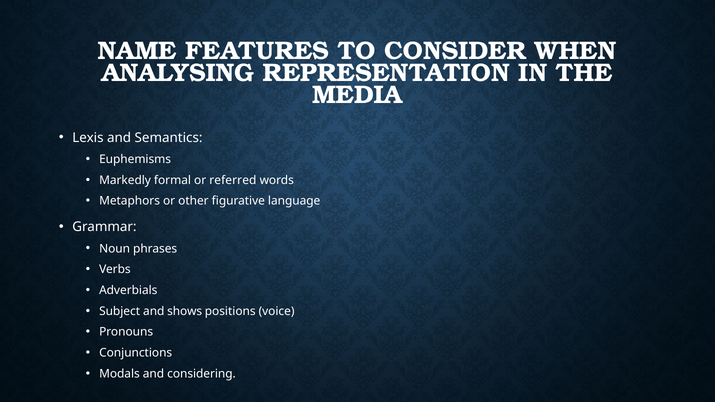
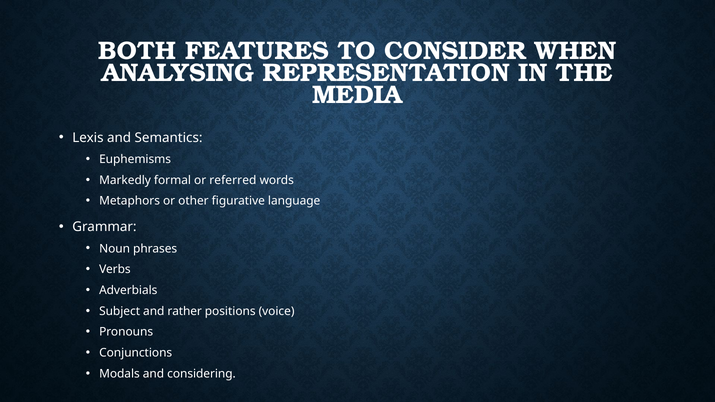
NAME: NAME -> BOTH (137, 51)
shows: shows -> rather (185, 311)
